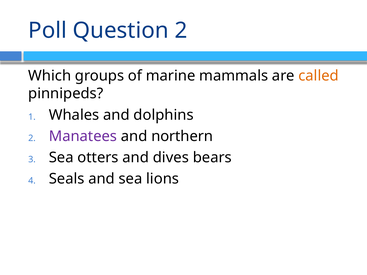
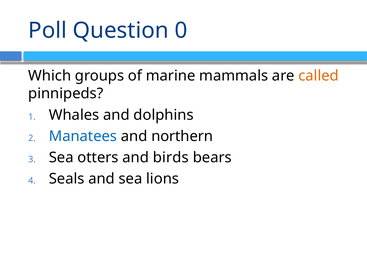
Question 2: 2 -> 0 (181, 31)
Manatees colour: purple -> blue (83, 136)
dives: dives -> birds (171, 158)
